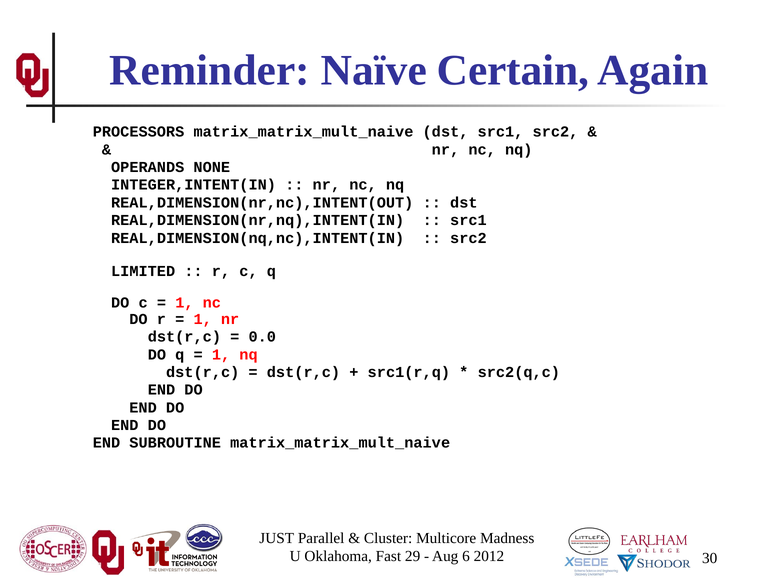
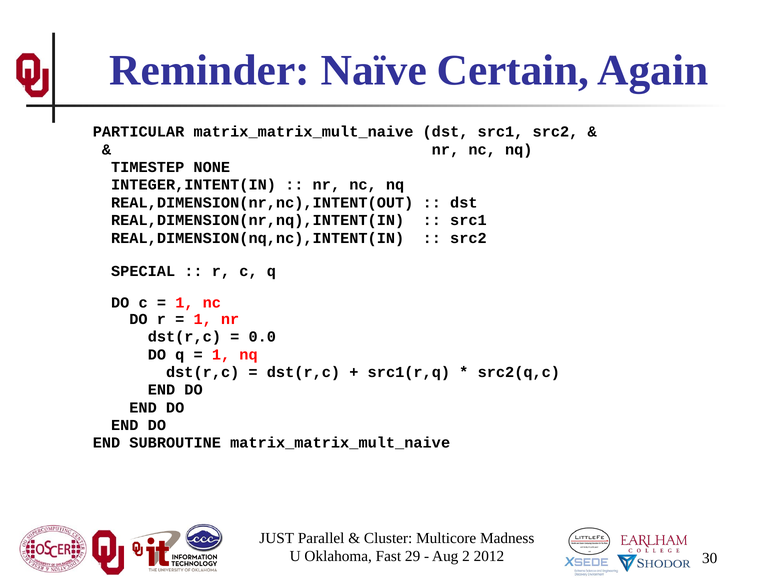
PROCESSORS: PROCESSORS -> PARTICULAR (139, 132)
OPERANDS: OPERANDS -> TIMESTEP (148, 167)
LIMITED: LIMITED -> SPECIAL (143, 271)
6: 6 -> 2 (466, 556)
